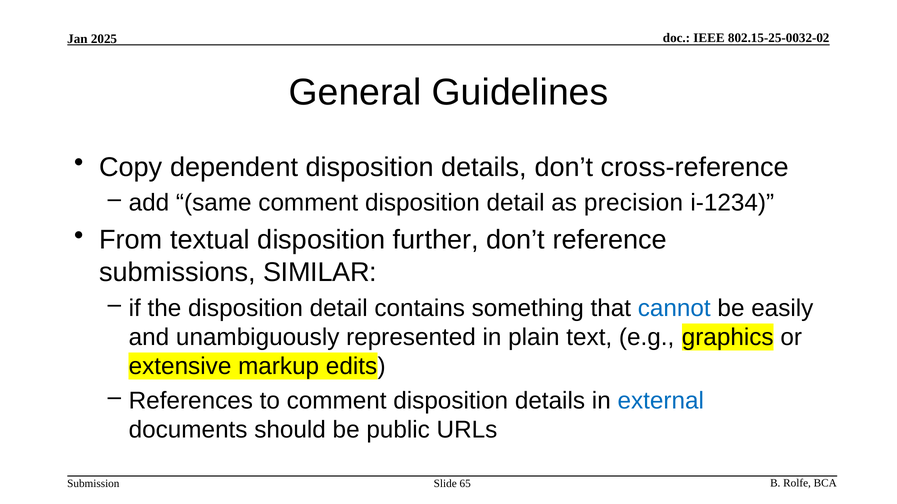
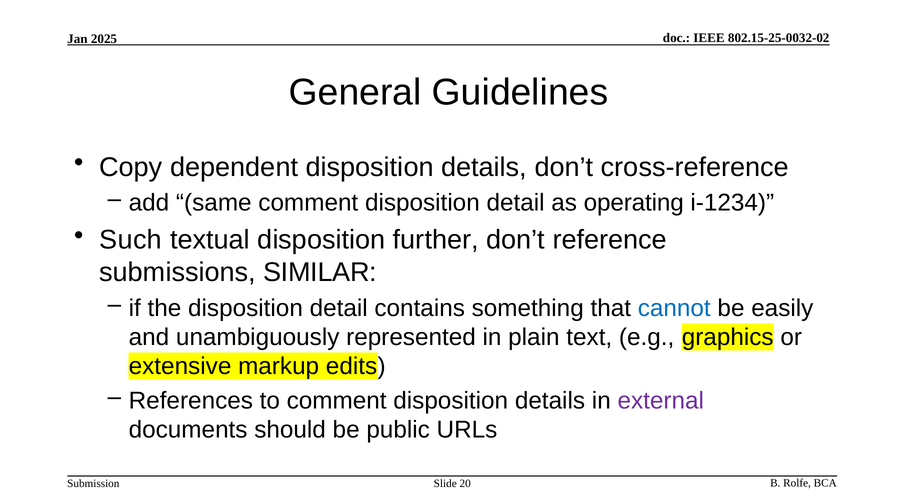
precision: precision -> operating (634, 203)
From: From -> Such (131, 240)
external colour: blue -> purple (661, 401)
65: 65 -> 20 (465, 484)
